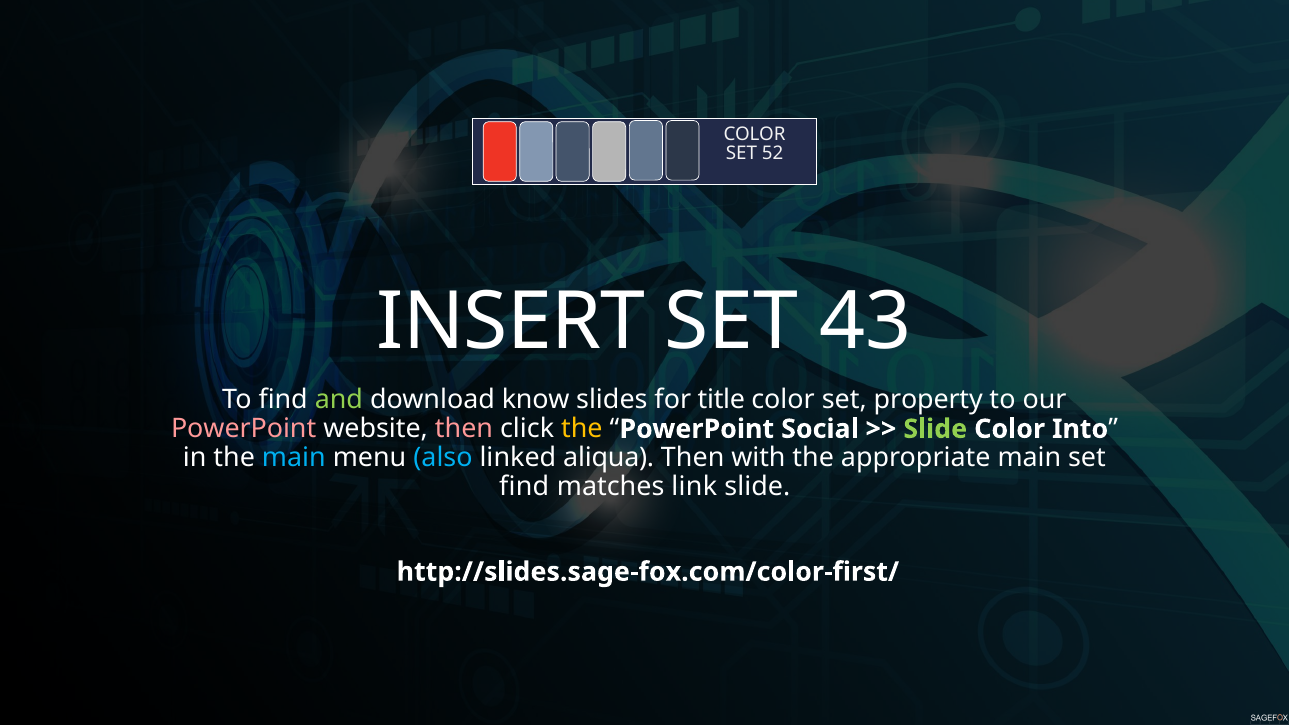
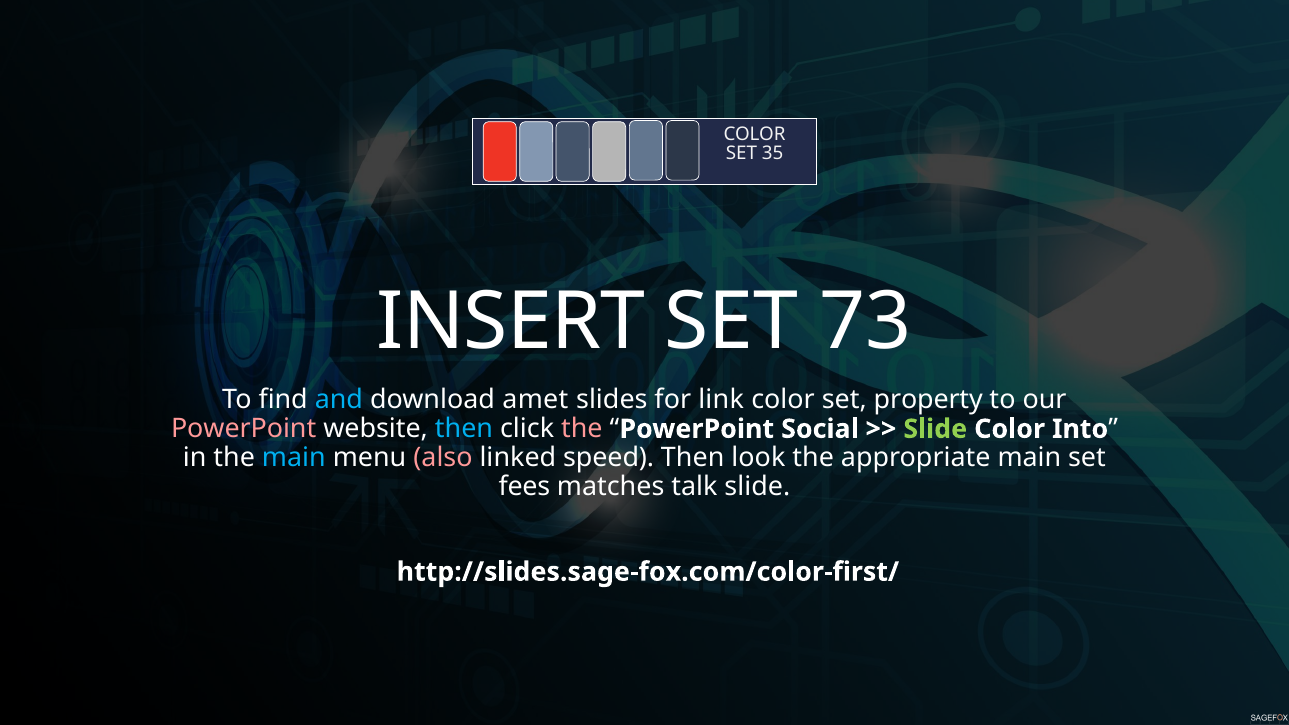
52: 52 -> 35 (773, 153)
43: 43 -> 73 (865, 322)
and colour: light green -> light blue (339, 400)
know: know -> amet (535, 400)
title: title -> link (721, 400)
then colour: pink -> light blue (464, 429)
the colour: yellow -> pink (582, 429)
also colour: light blue -> pink (443, 458)
aliqua: aliqua -> speed (609, 458)
with: with -> look (758, 458)
find: find -> fees (524, 487)
link: link -> talk (694, 487)
